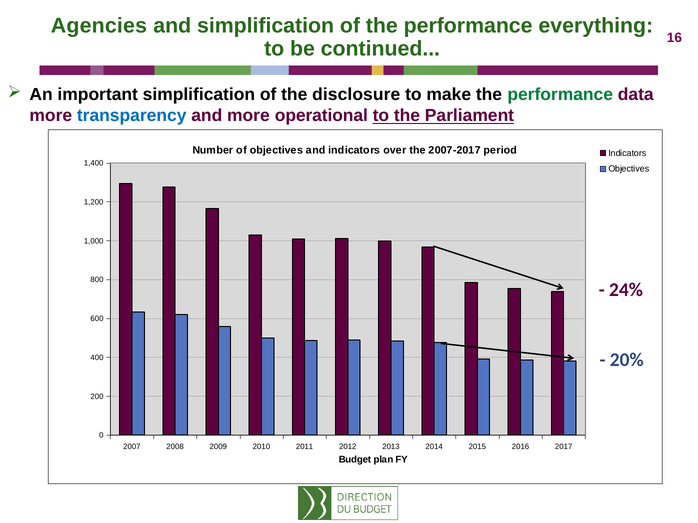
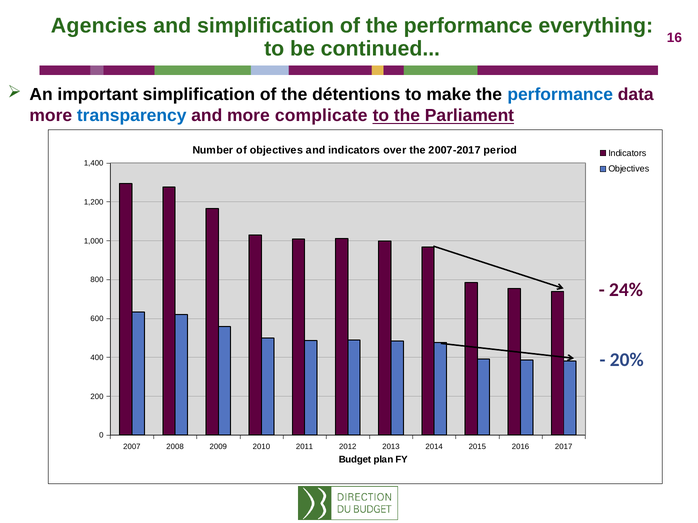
disclosure: disclosure -> détentions (356, 95)
performance colour: green -> blue (560, 95)
operational: operational -> complicate (321, 116)
